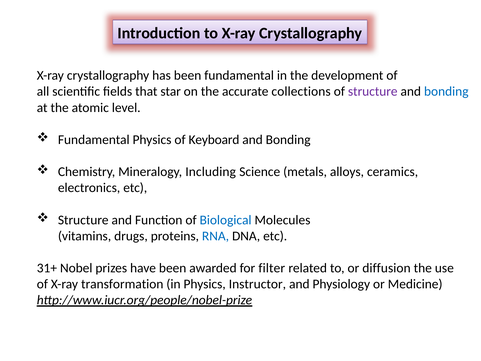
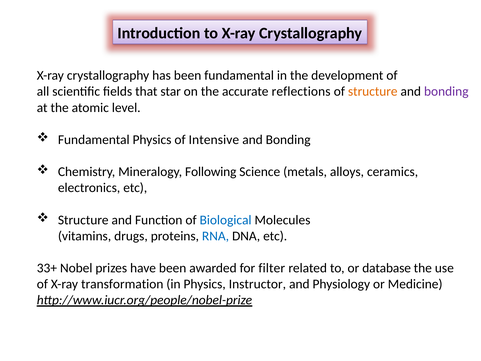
collections: collections -> reflections (301, 91)
structure colour: purple -> orange (373, 91)
bonding colour: blue -> purple (446, 91)
Keyboard: Keyboard -> Intensive (214, 140)
Including: Including -> Following (211, 172)
31+: 31+ -> 33+ (47, 268)
diffusion: diffusion -> database (387, 268)
